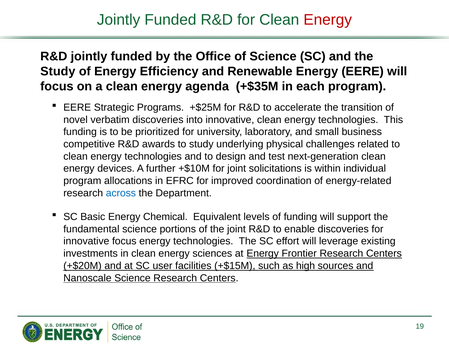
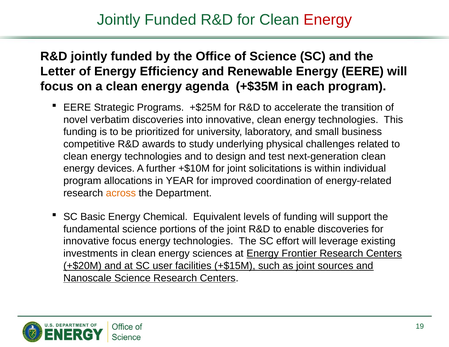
Study: Study -> Letter (58, 71)
EFRC: EFRC -> YEAR (180, 181)
across colour: blue -> orange (121, 193)
as high: high -> joint (305, 266)
